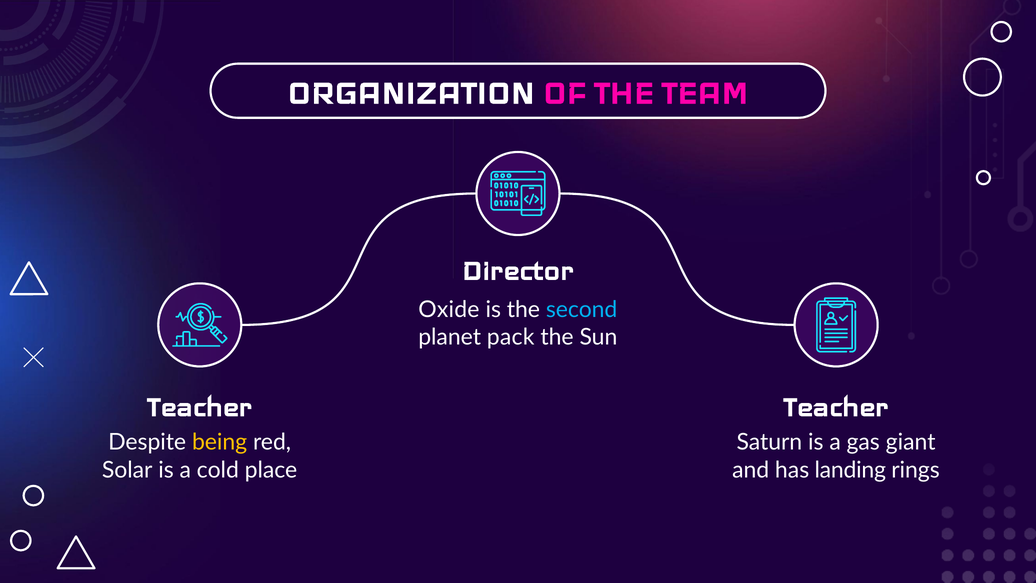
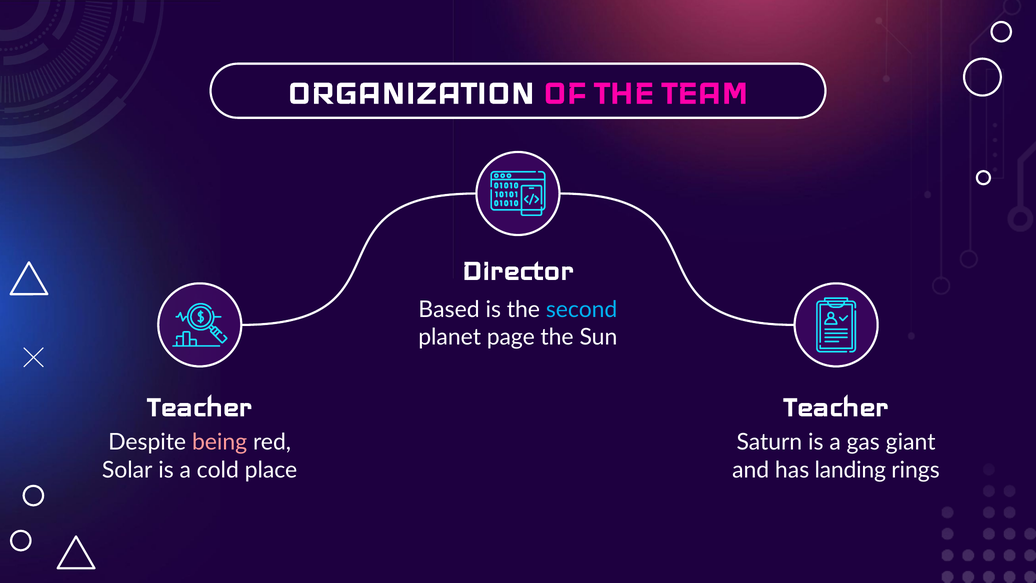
Oxide: Oxide -> Based (449, 309)
pack: pack -> page (511, 337)
being colour: yellow -> pink (220, 442)
